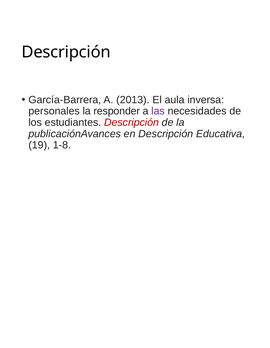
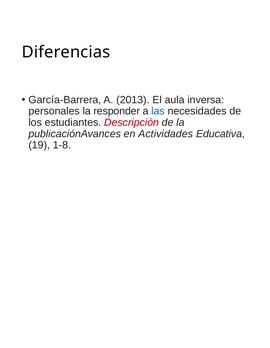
Descripción: Descripción -> Diferencias (66, 52)
las colour: purple -> blue (158, 111)
en Descripción: Descripción -> Actividades (166, 134)
